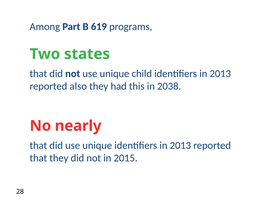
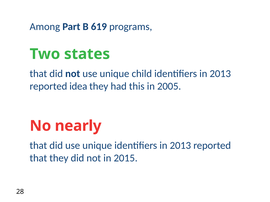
also: also -> idea (78, 86)
2038: 2038 -> 2005 (169, 86)
